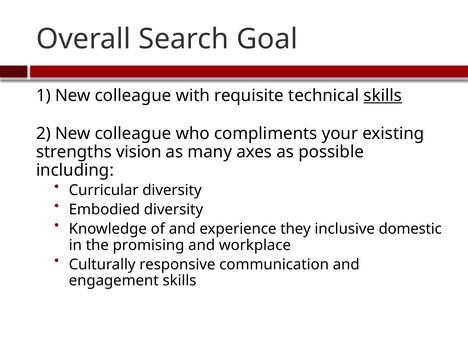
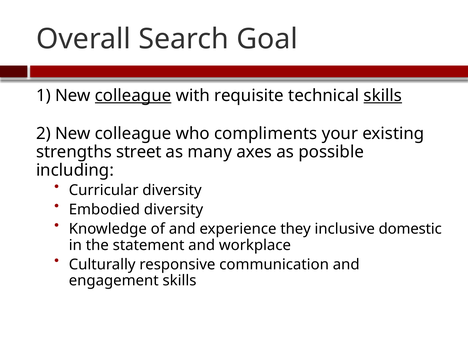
colleague underline: none -> present (133, 96)
vision: vision -> street (139, 152)
promising: promising -> statement (149, 245)
